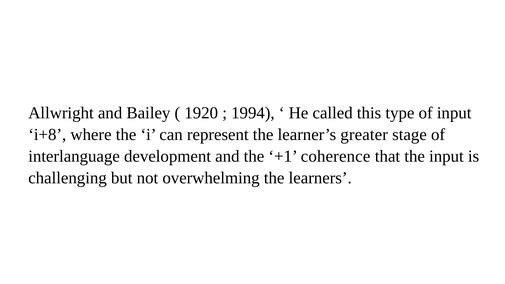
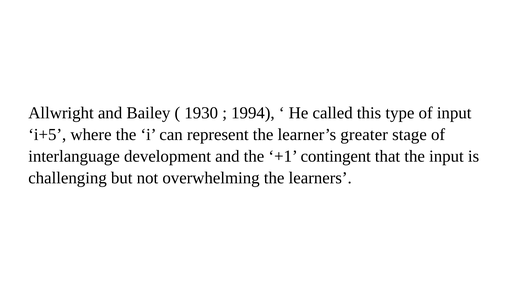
1920: 1920 -> 1930 (201, 113)
i+8: i+8 -> i+5 (47, 135)
coherence: coherence -> contingent (336, 156)
